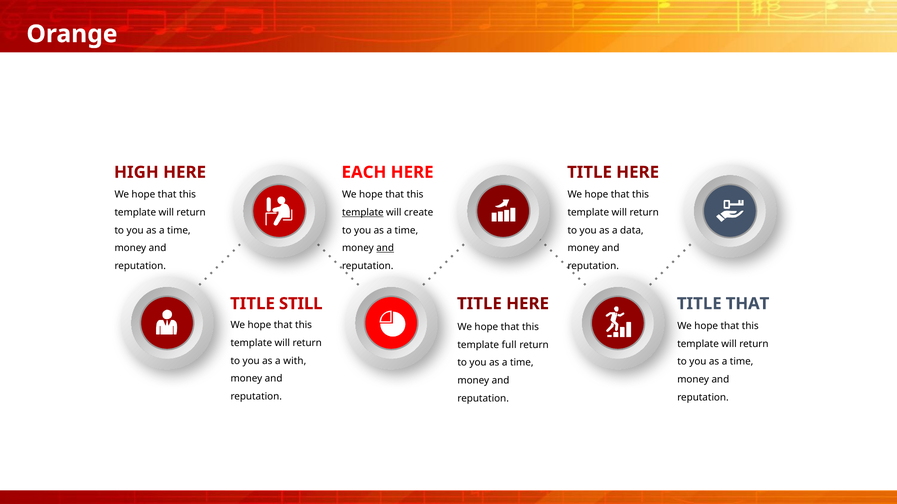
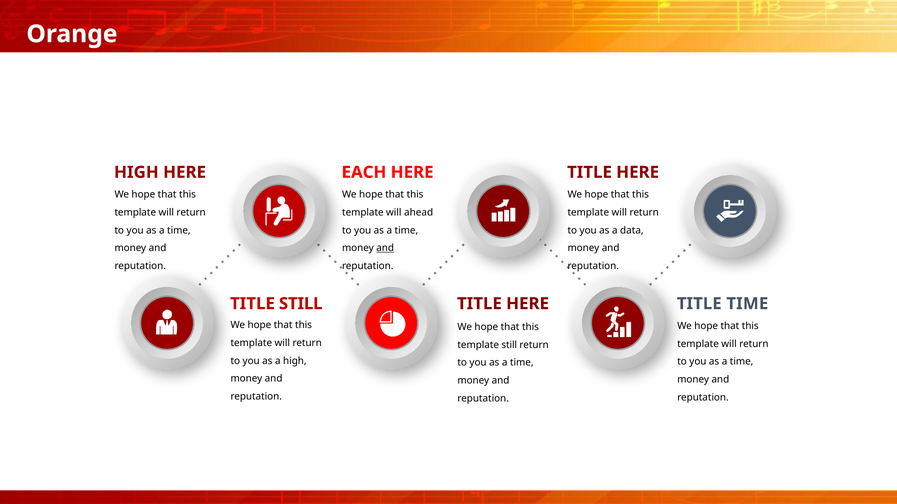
template underline: present -> none (363, 213)
create: create -> ahead (419, 213)
TITLE THAT: THAT -> TIME (747, 304)
template full: full -> still (509, 345)
a with: with -> high (295, 361)
